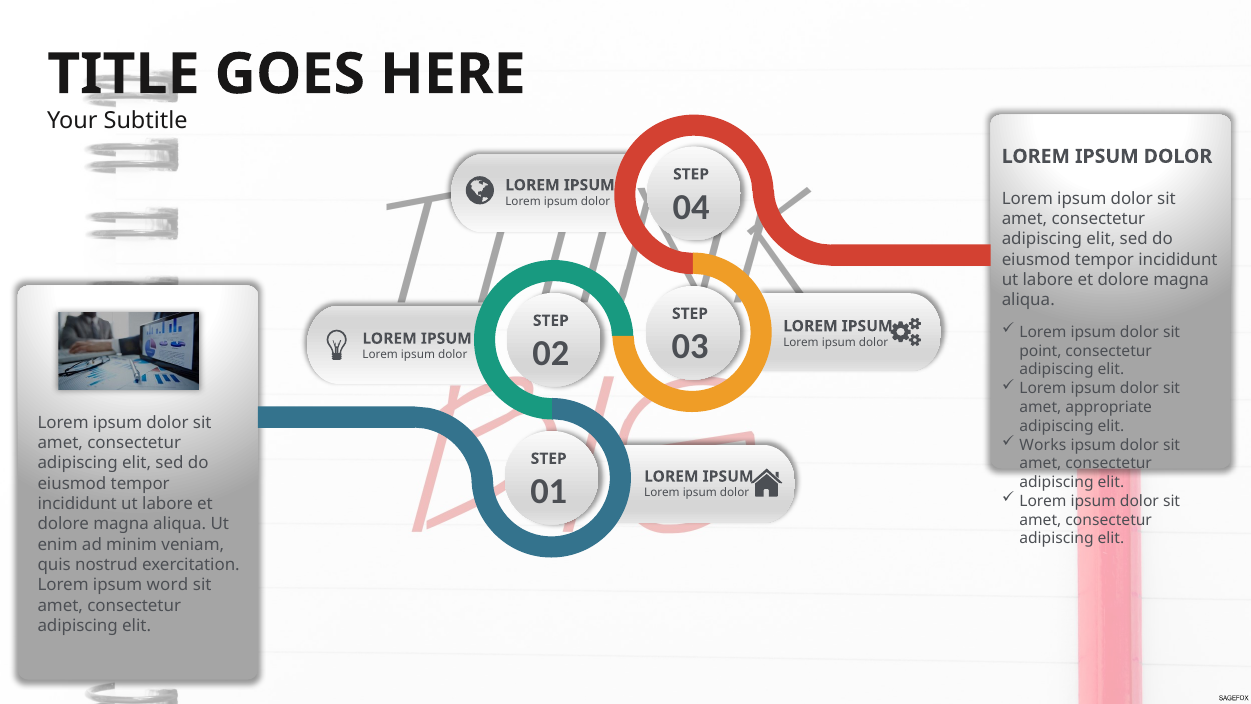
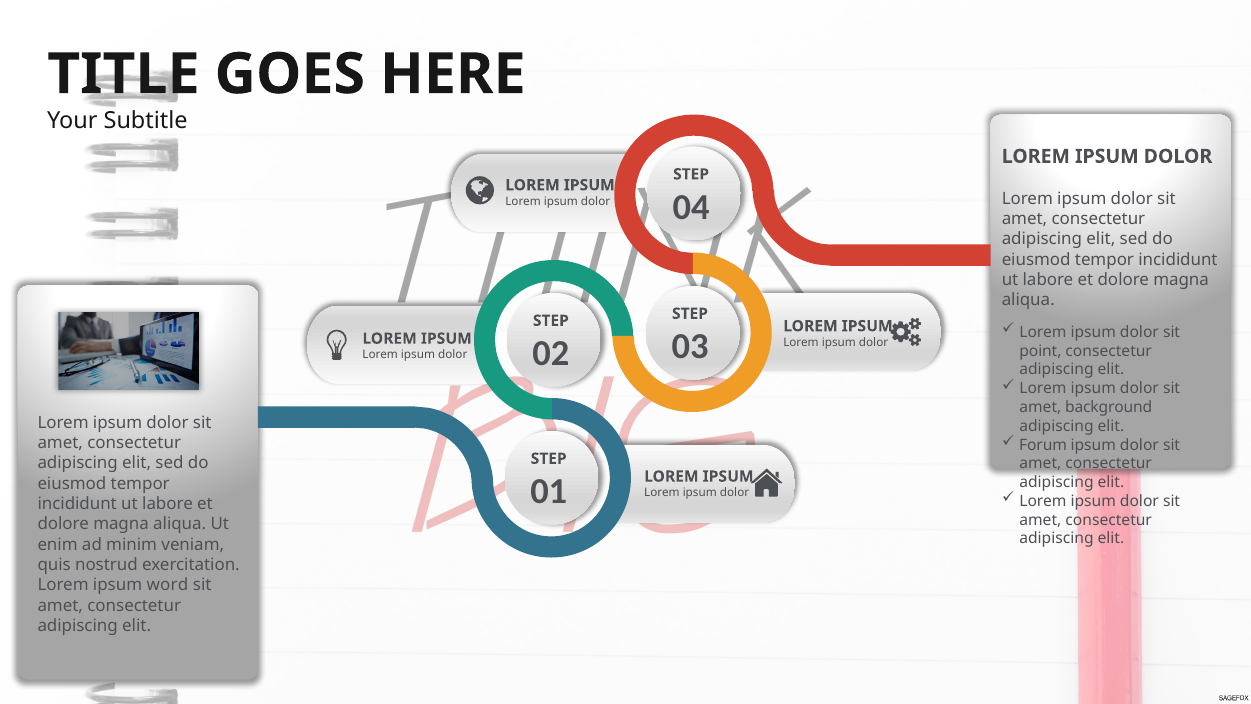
appropriate: appropriate -> background (1109, 407)
Works: Works -> Forum (1043, 445)
